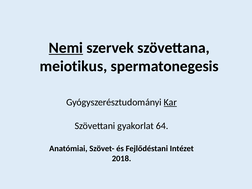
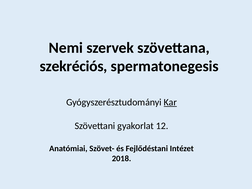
Nemi underline: present -> none (66, 48)
meiotikus: meiotikus -> szekréciós (74, 66)
64: 64 -> 12 (162, 126)
